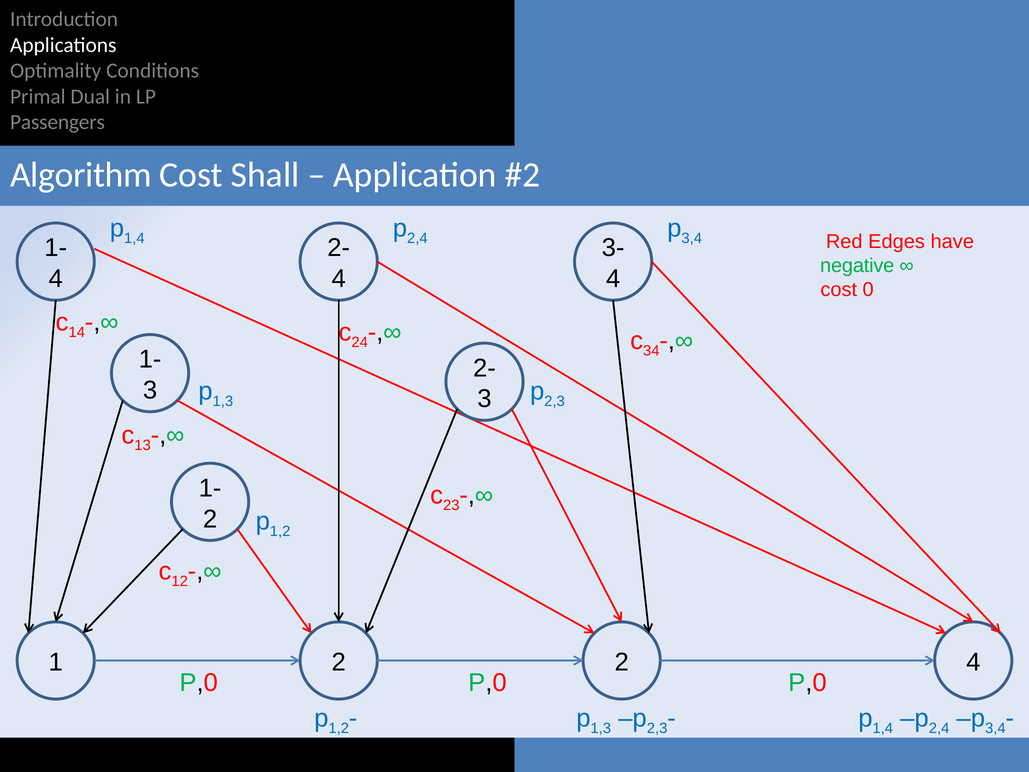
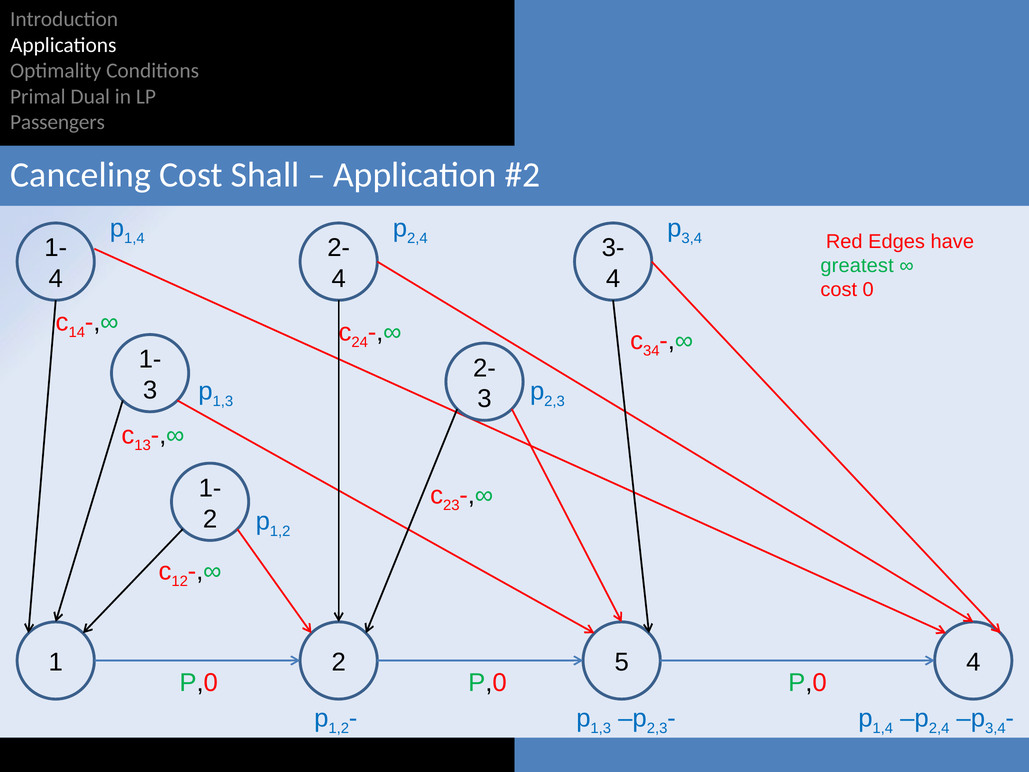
Algorithm: Algorithm -> Canceling (81, 175)
negative: negative -> greatest (857, 265)
2 2: 2 -> 5 (622, 662)
